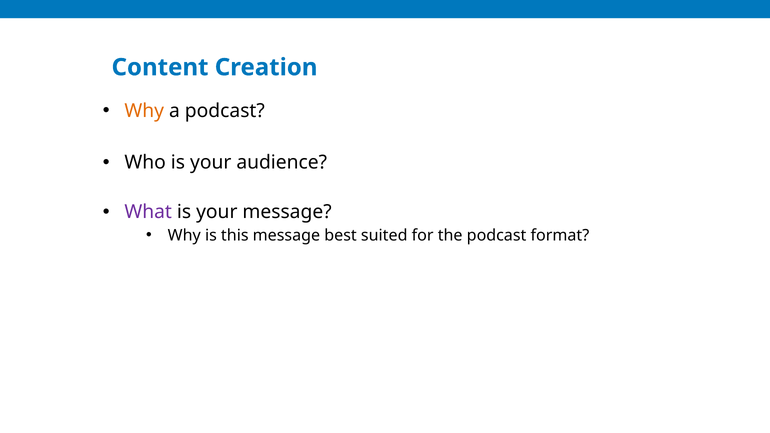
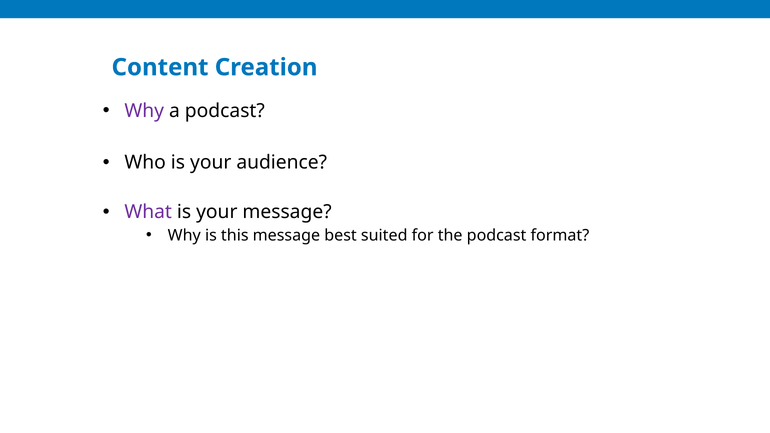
Why colour: orange -> purple (144, 111)
